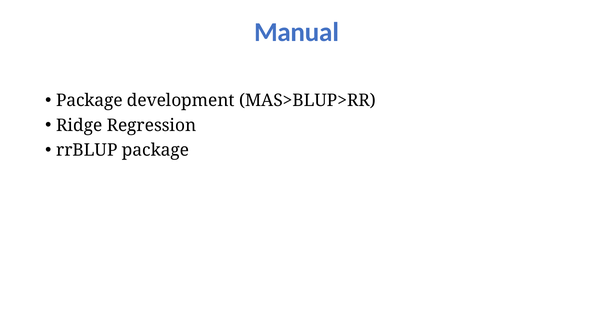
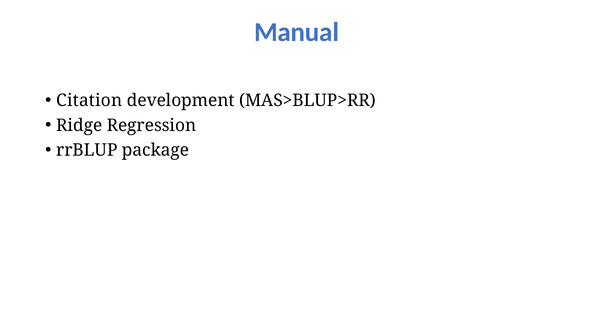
Package: Package -> Citation (89, 100)
